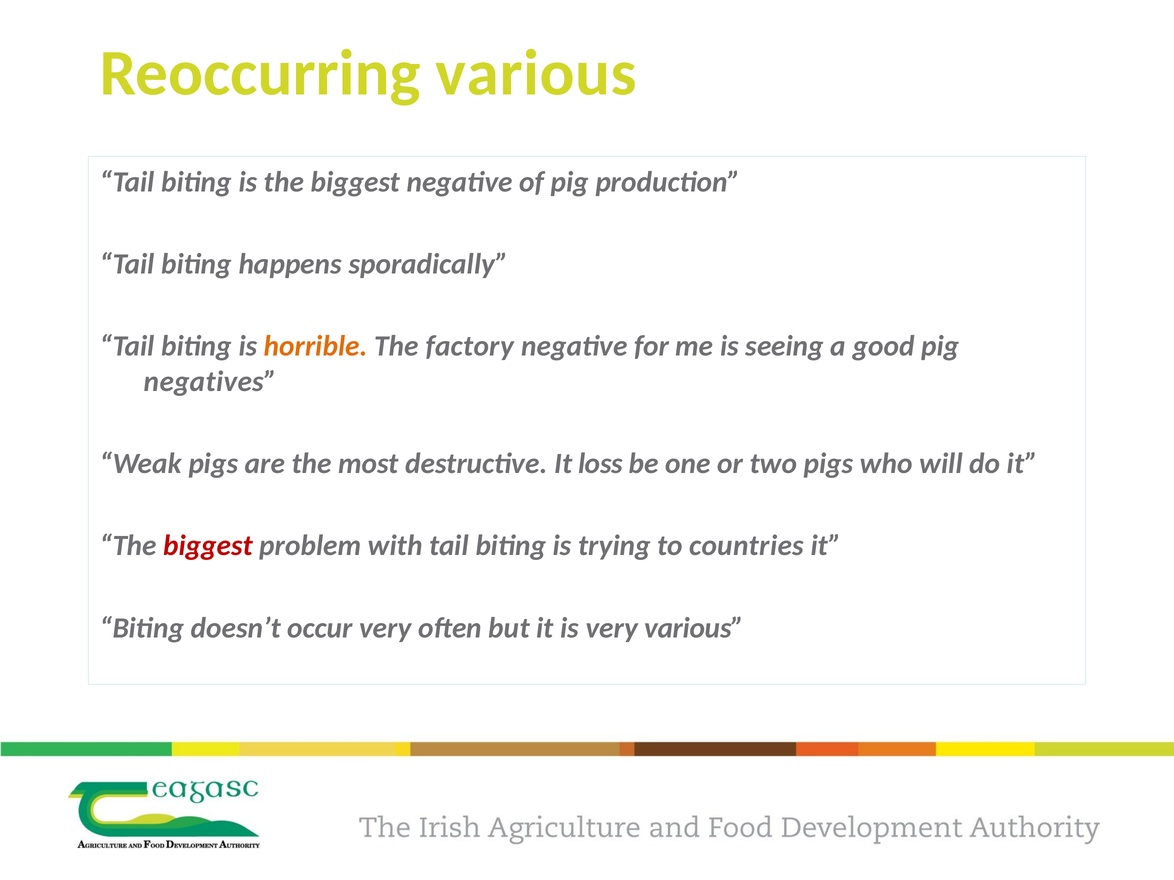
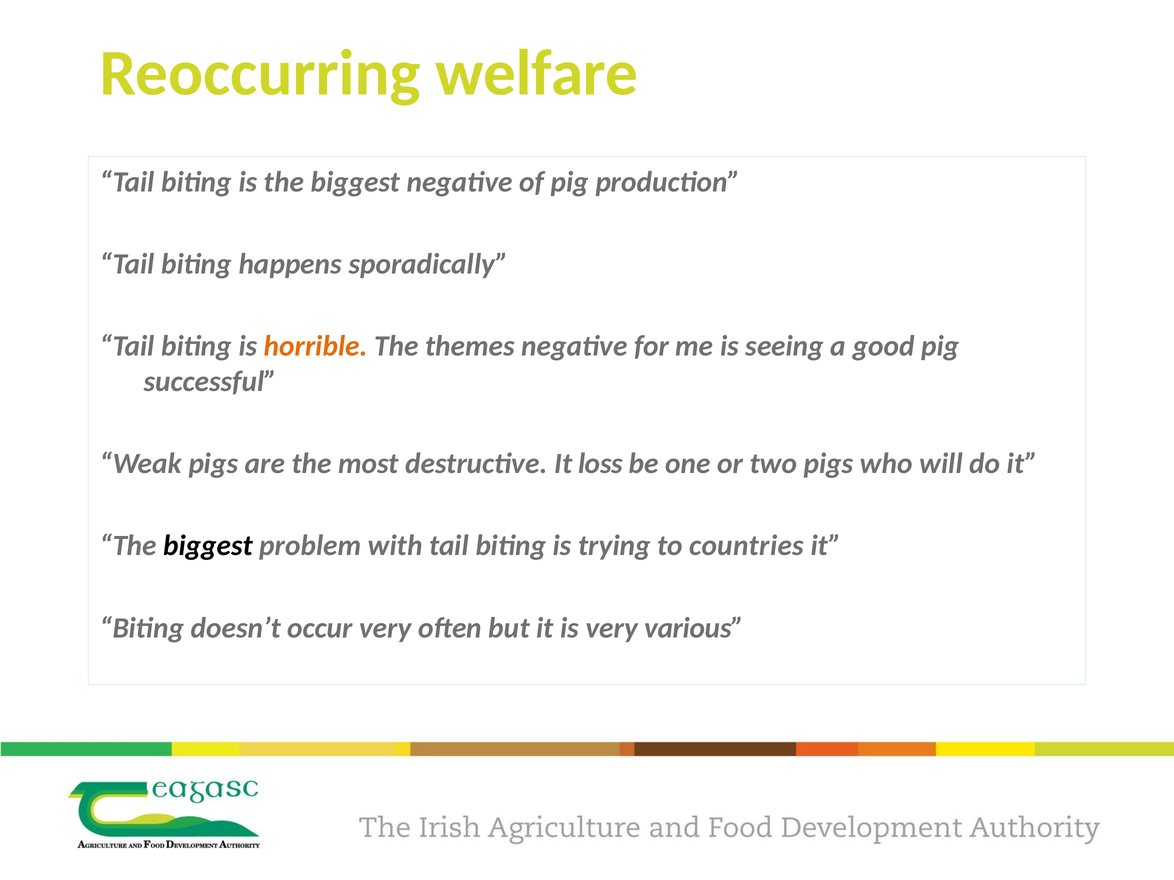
Reoccurring various: various -> welfare (537, 73)
factory: factory -> themes (470, 346)
negatives: negatives -> successful (210, 382)
biggest colour: red -> black (208, 546)
